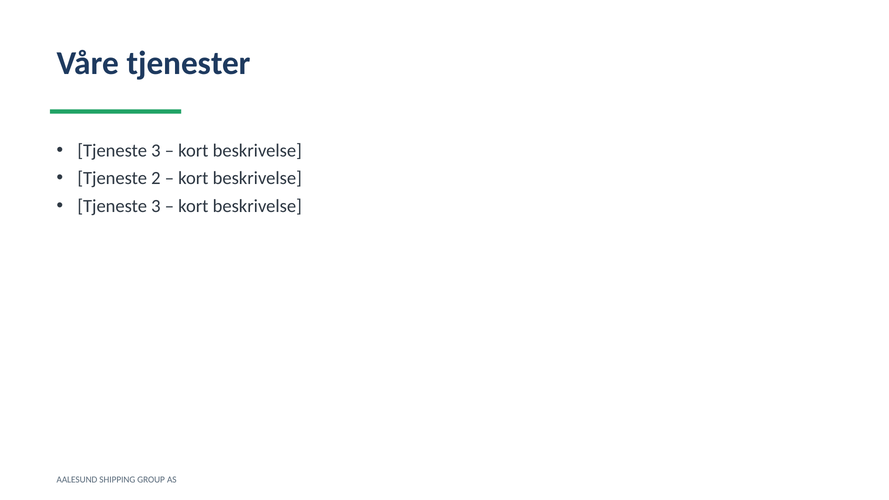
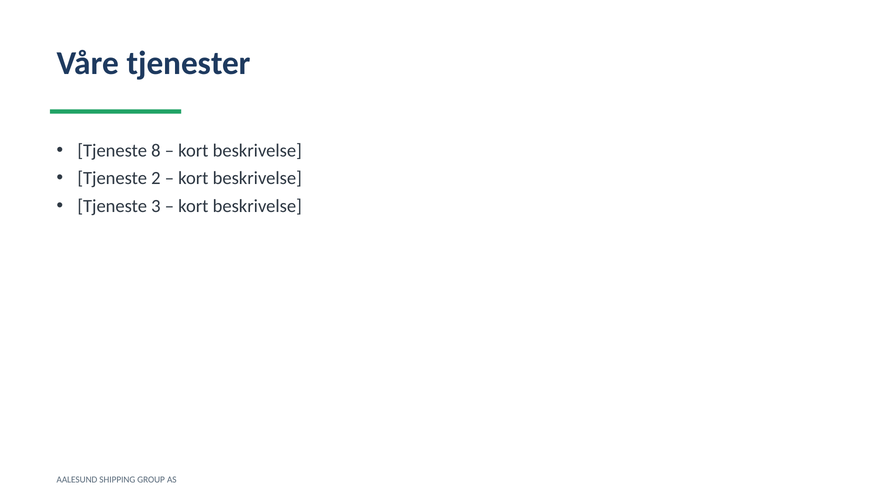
3: 3 -> 8 (156, 151)
